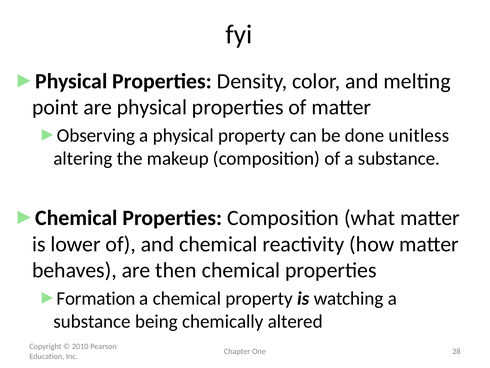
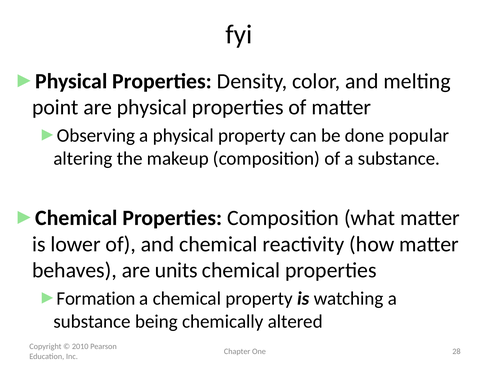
unitless: unitless -> popular (419, 135)
then: then -> units (176, 270)
